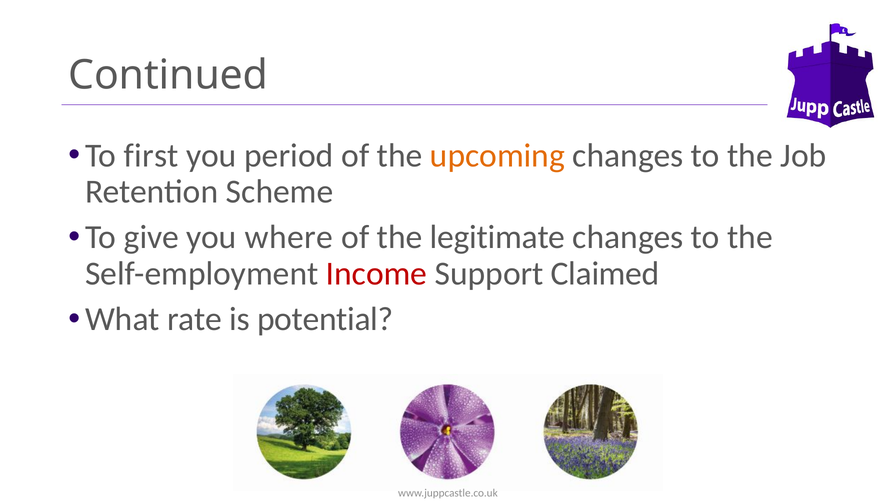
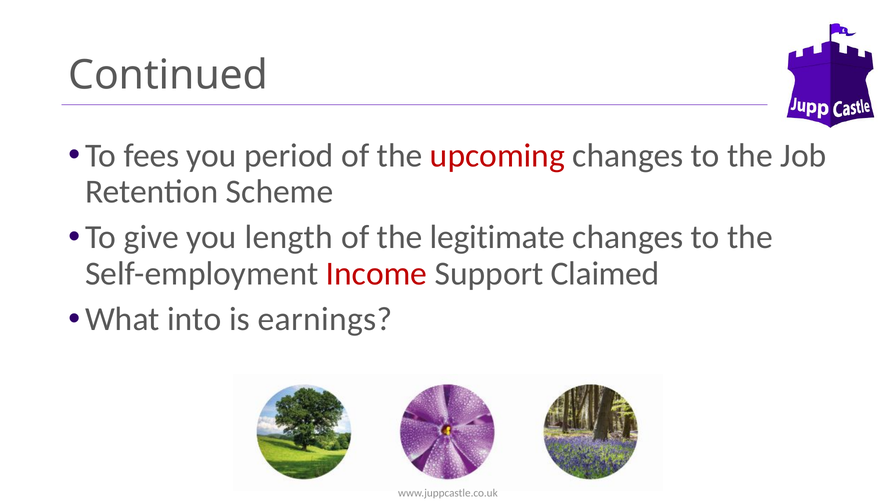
first: first -> fees (151, 155)
upcoming colour: orange -> red (497, 155)
where: where -> length (289, 237)
rate: rate -> into (194, 319)
potential: potential -> earnings (325, 319)
